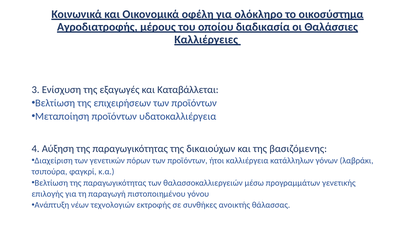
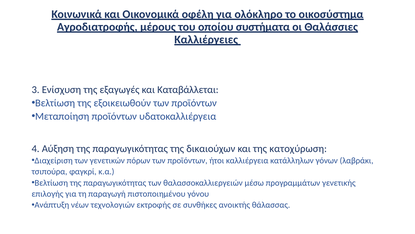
διαδικασία: διαδικασία -> συστήματα (263, 27)
επιχειρήσεων: επιχειρήσεων -> εξοικειωθούν (122, 103)
βασιζόμενης: βασιζόμενης -> κατοχύρωση (298, 148)
